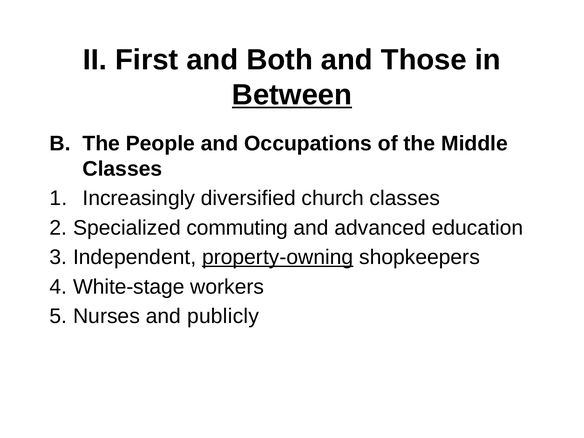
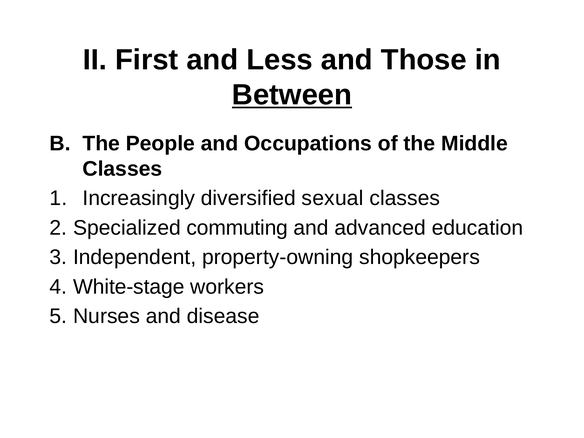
Both: Both -> Less (280, 60)
church: church -> sexual (333, 198)
property-owning underline: present -> none (278, 257)
publicly: publicly -> disease (223, 316)
